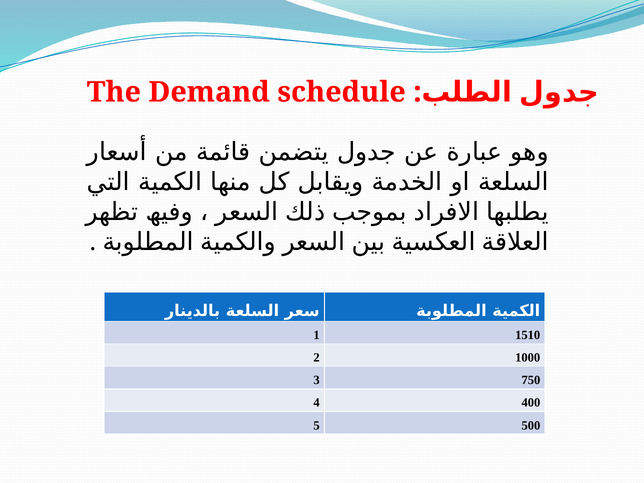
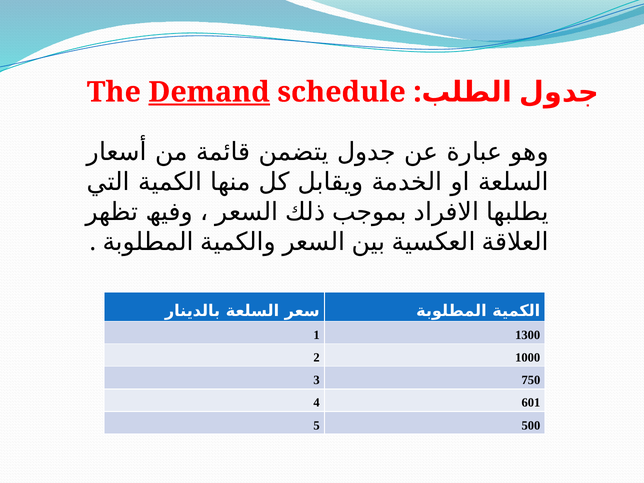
Demand underline: none -> present (209, 92)
1510: 1510 -> 1300 (528, 335)
400: 400 -> 601 (531, 403)
